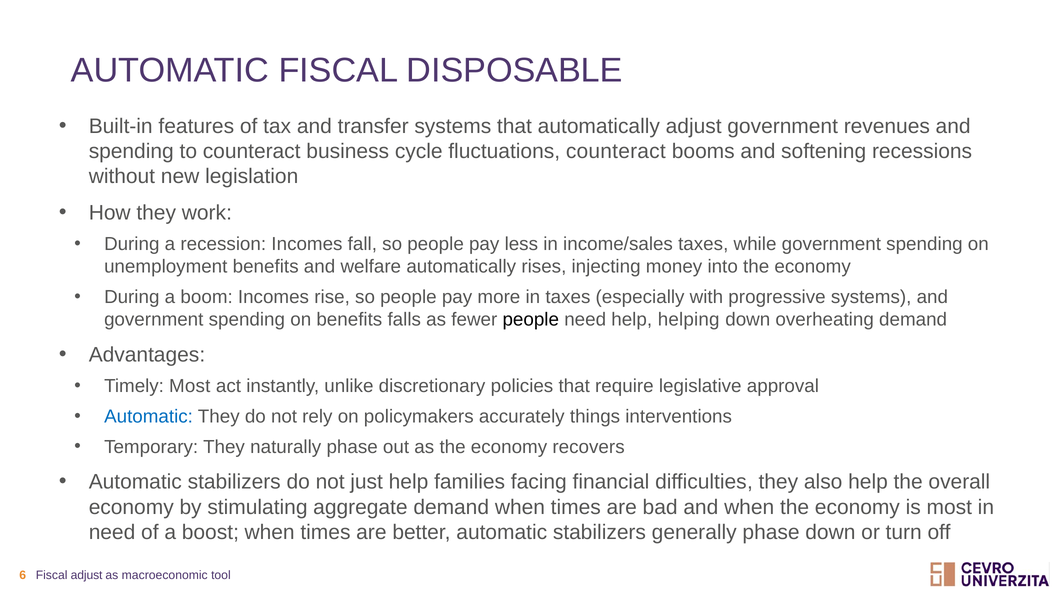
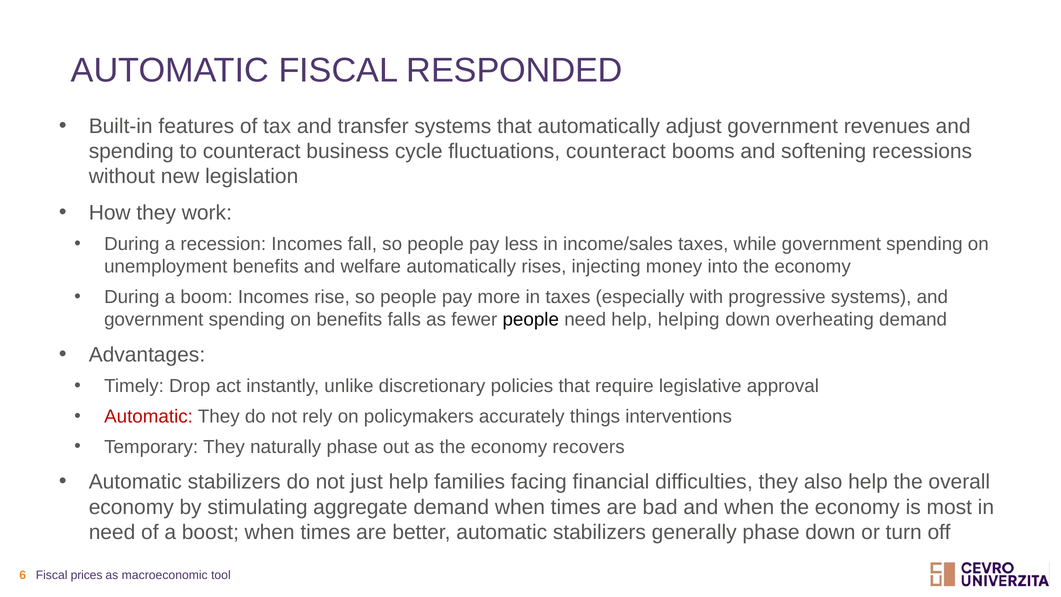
DISPOSABLE: DISPOSABLE -> RESPONDED (515, 70)
Timely Most: Most -> Drop (190, 386)
Automatic colour: blue -> red (149, 416)
Fiscal adjust: adjust -> prices (87, 575)
